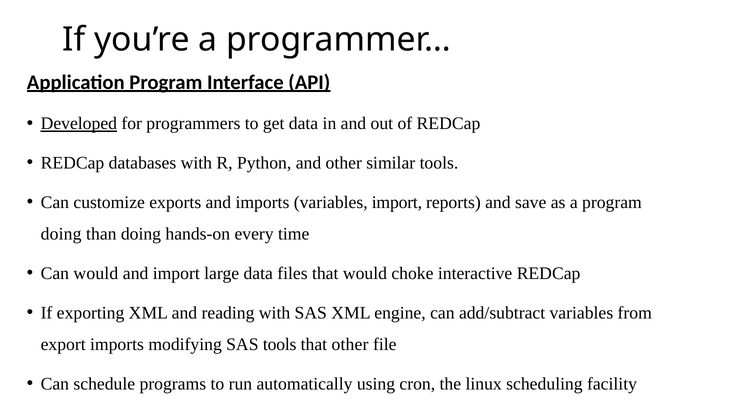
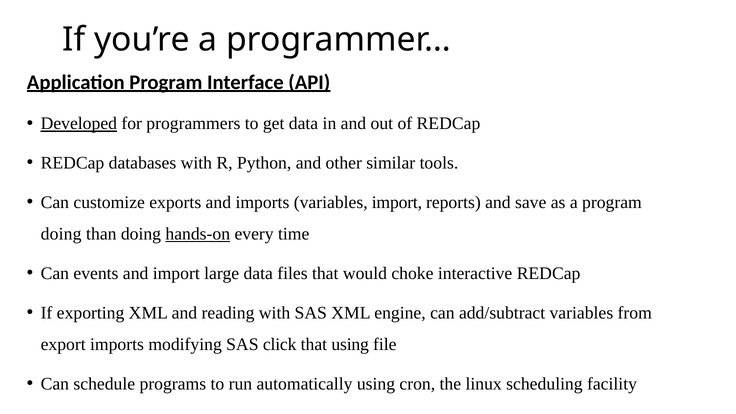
hands-on underline: none -> present (198, 234)
Can would: would -> events (96, 274)
SAS tools: tools -> click (280, 345)
that other: other -> using (350, 345)
